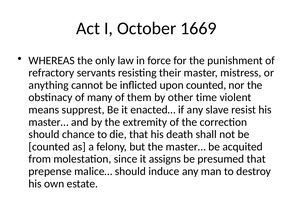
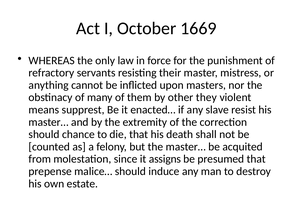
upon counted: counted -> masters (206, 85)
time: time -> they (206, 97)
